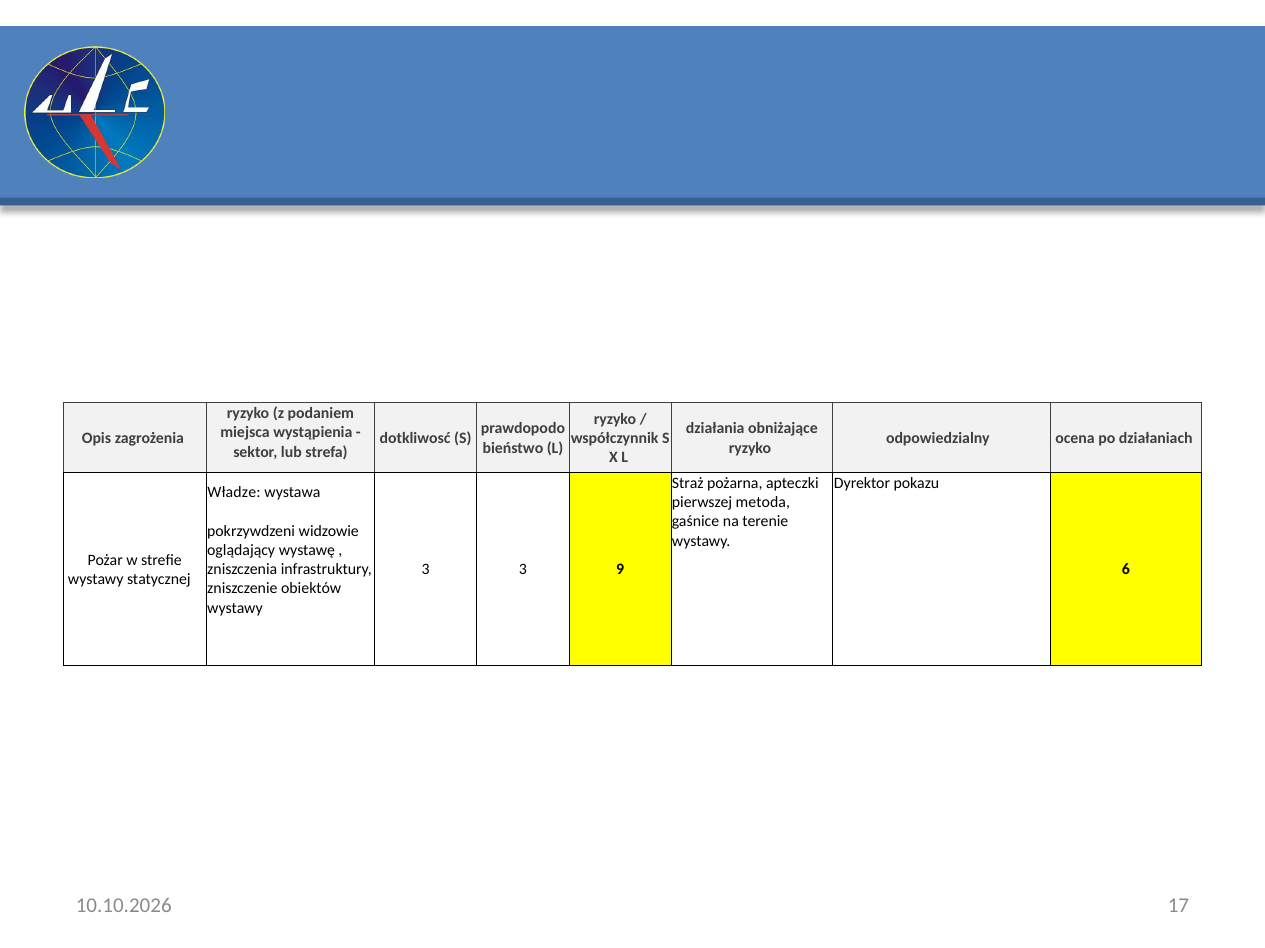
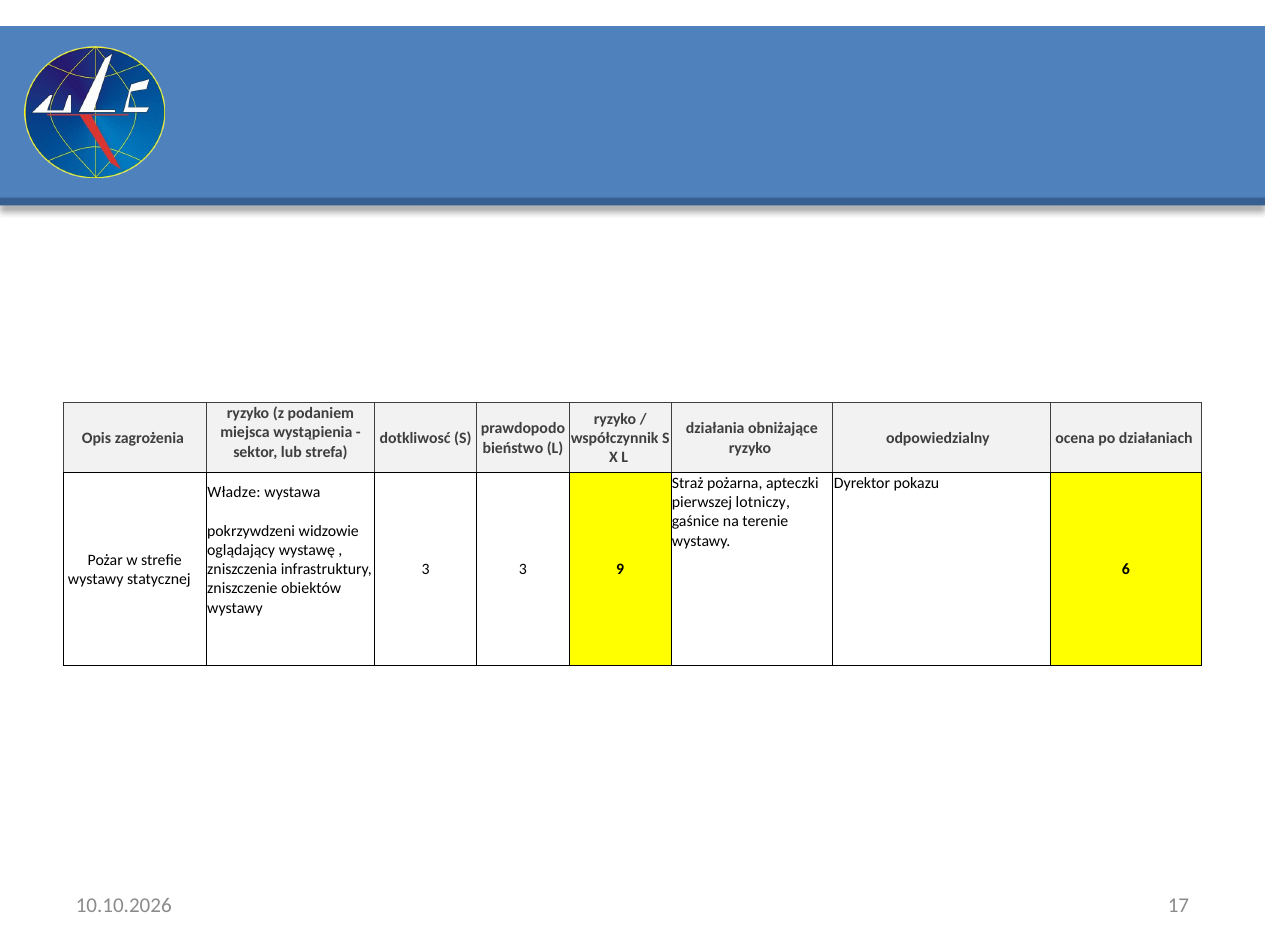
metoda: metoda -> lotniczy (763, 503)
